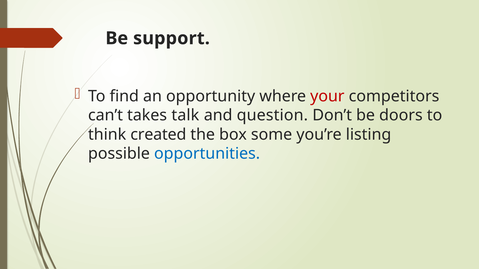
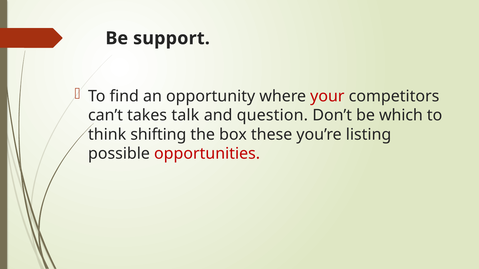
doors: doors -> which (401, 116)
created: created -> shifting (158, 135)
some: some -> these (272, 135)
opportunities colour: blue -> red (207, 154)
